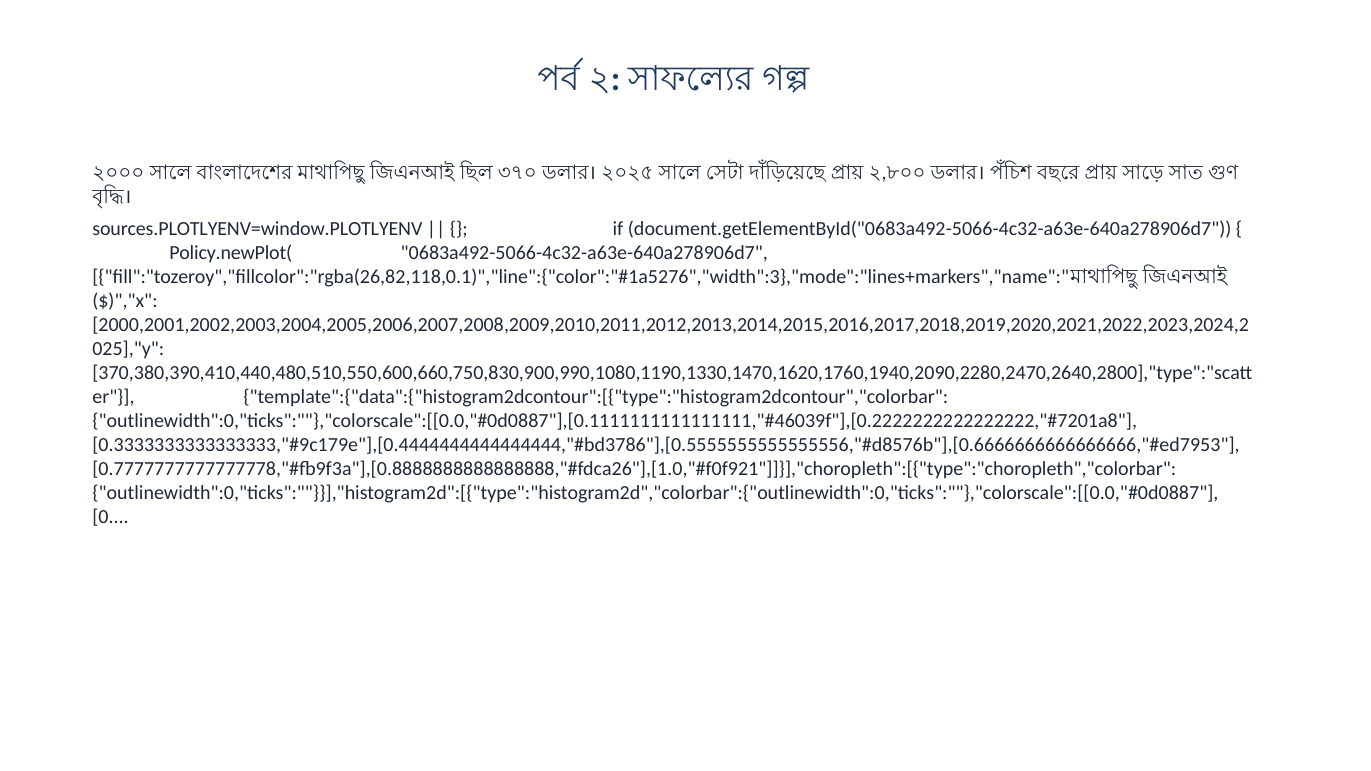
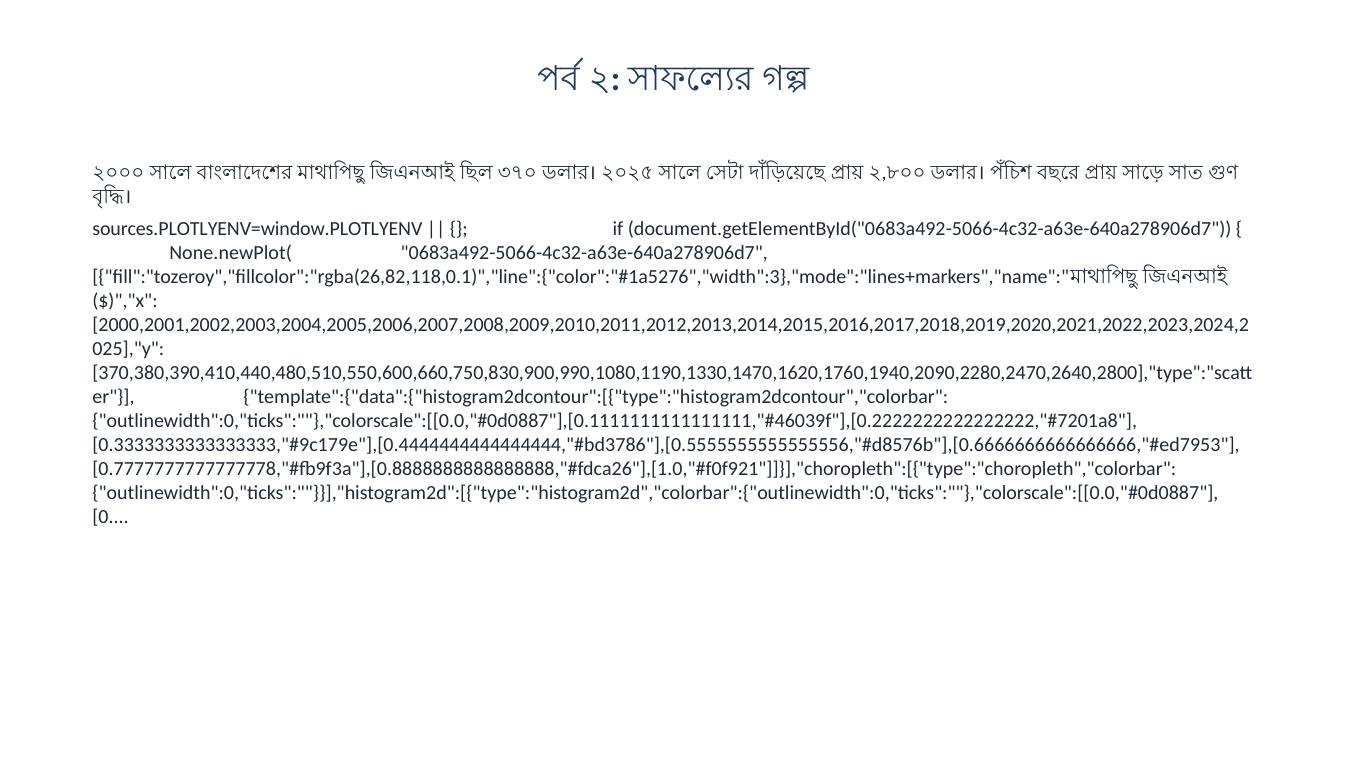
Policy.newPlot(: Policy.newPlot( -> None.newPlot( (231, 253)
